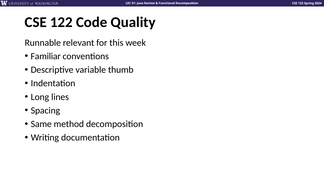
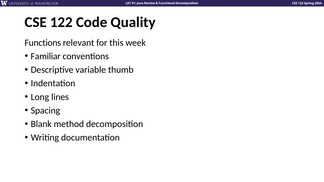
Runnable: Runnable -> Functions (43, 43)
Same: Same -> Blank (41, 124)
